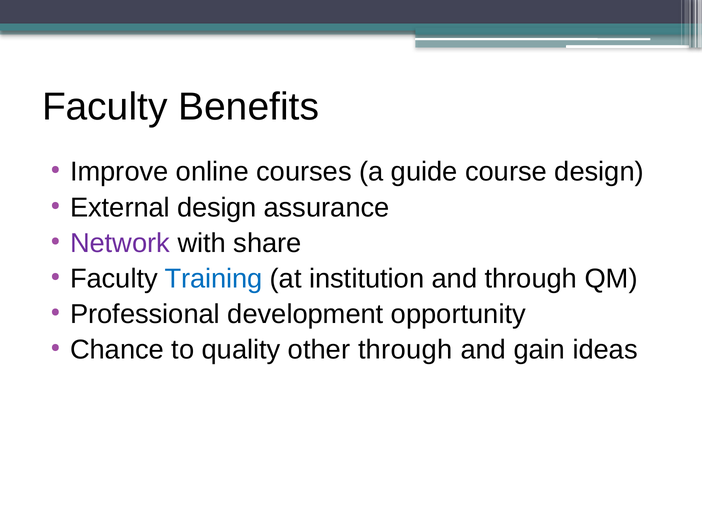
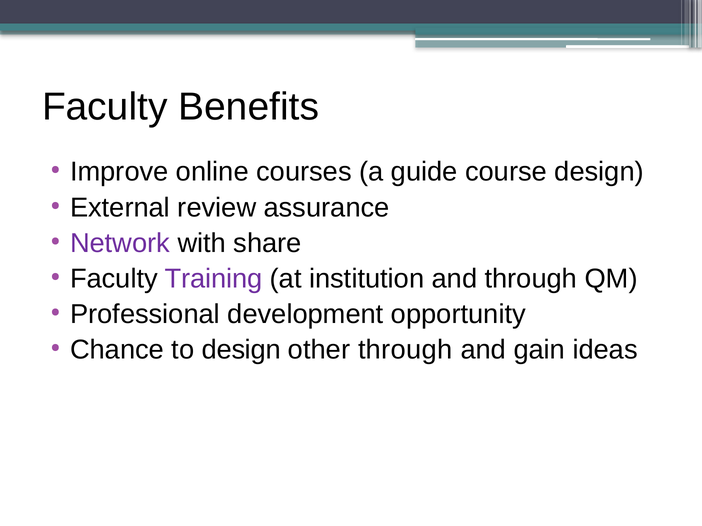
External design: design -> review (217, 208)
Training colour: blue -> purple (214, 279)
to quality: quality -> design (241, 350)
